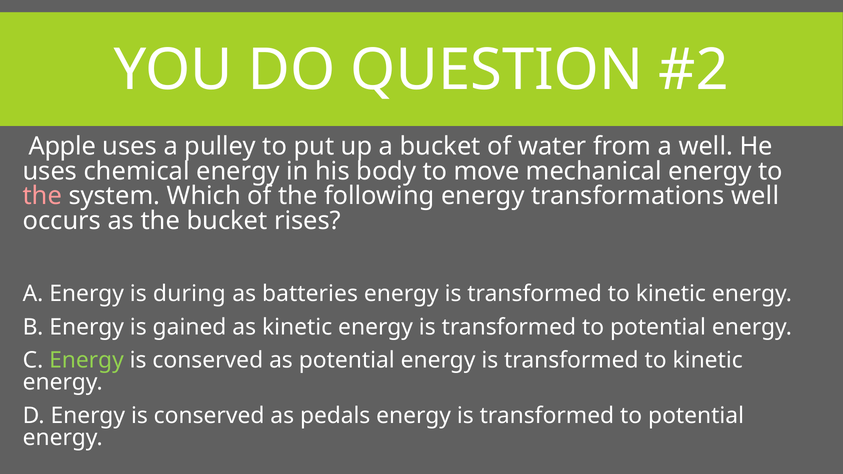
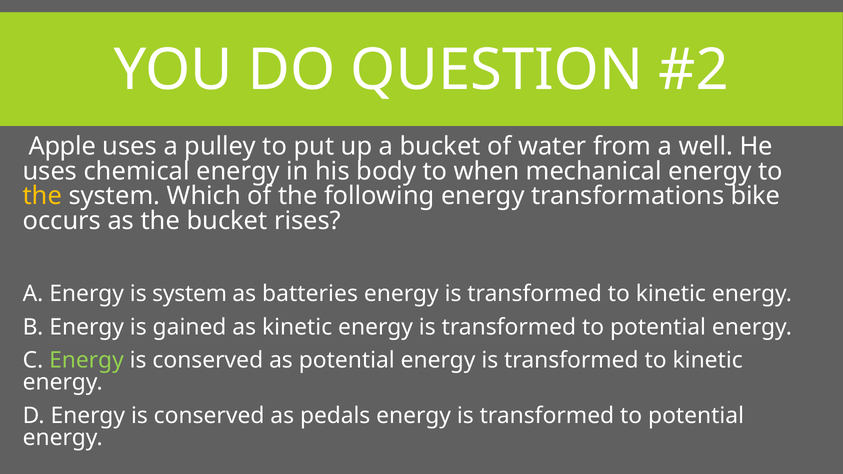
move: move -> when (487, 171)
the colour: pink -> yellow (42, 196)
transformations well: well -> bike (755, 196)
is during: during -> system (190, 294)
